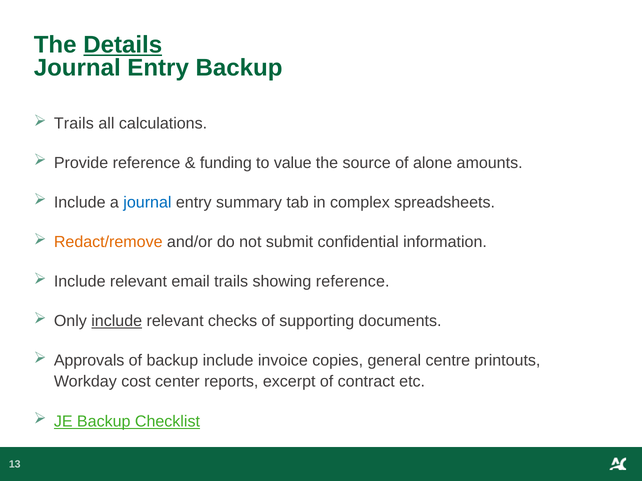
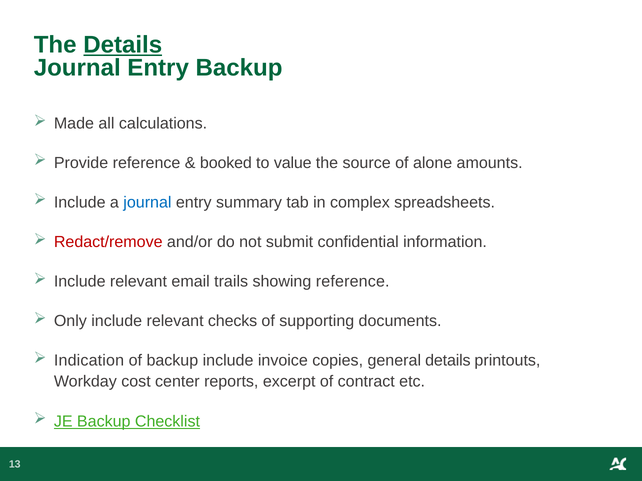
Trails: Trails -> Made (74, 123)
funding: funding -> booked (226, 163)
Redact/remove colour: orange -> red (108, 242)
include underline: present -> none (117, 321)
Approvals: Approvals -> Indication (89, 361)
general centre: centre -> details (448, 361)
